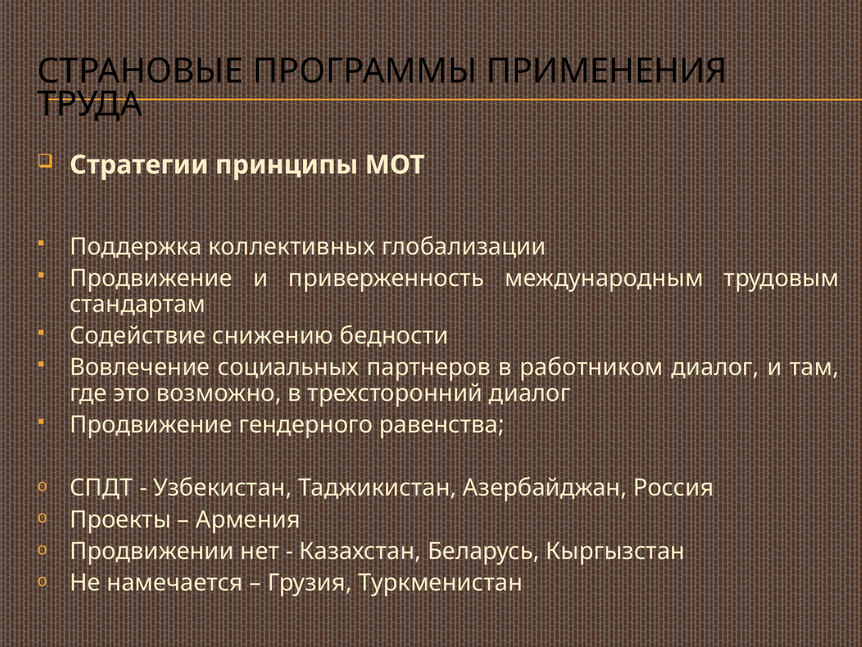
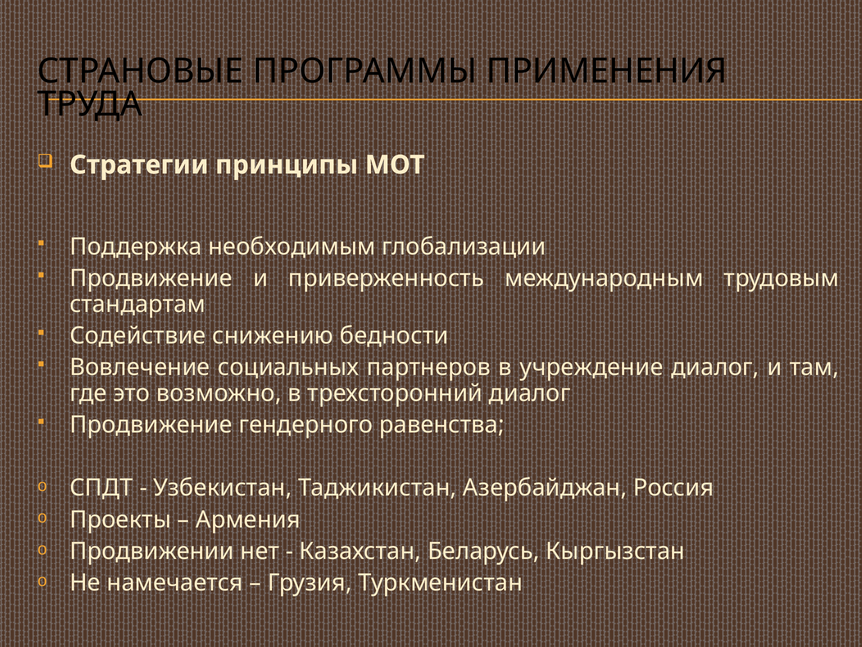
коллективных: коллективных -> необходимым (292, 246)
работником: работником -> учреждение (592, 367)
